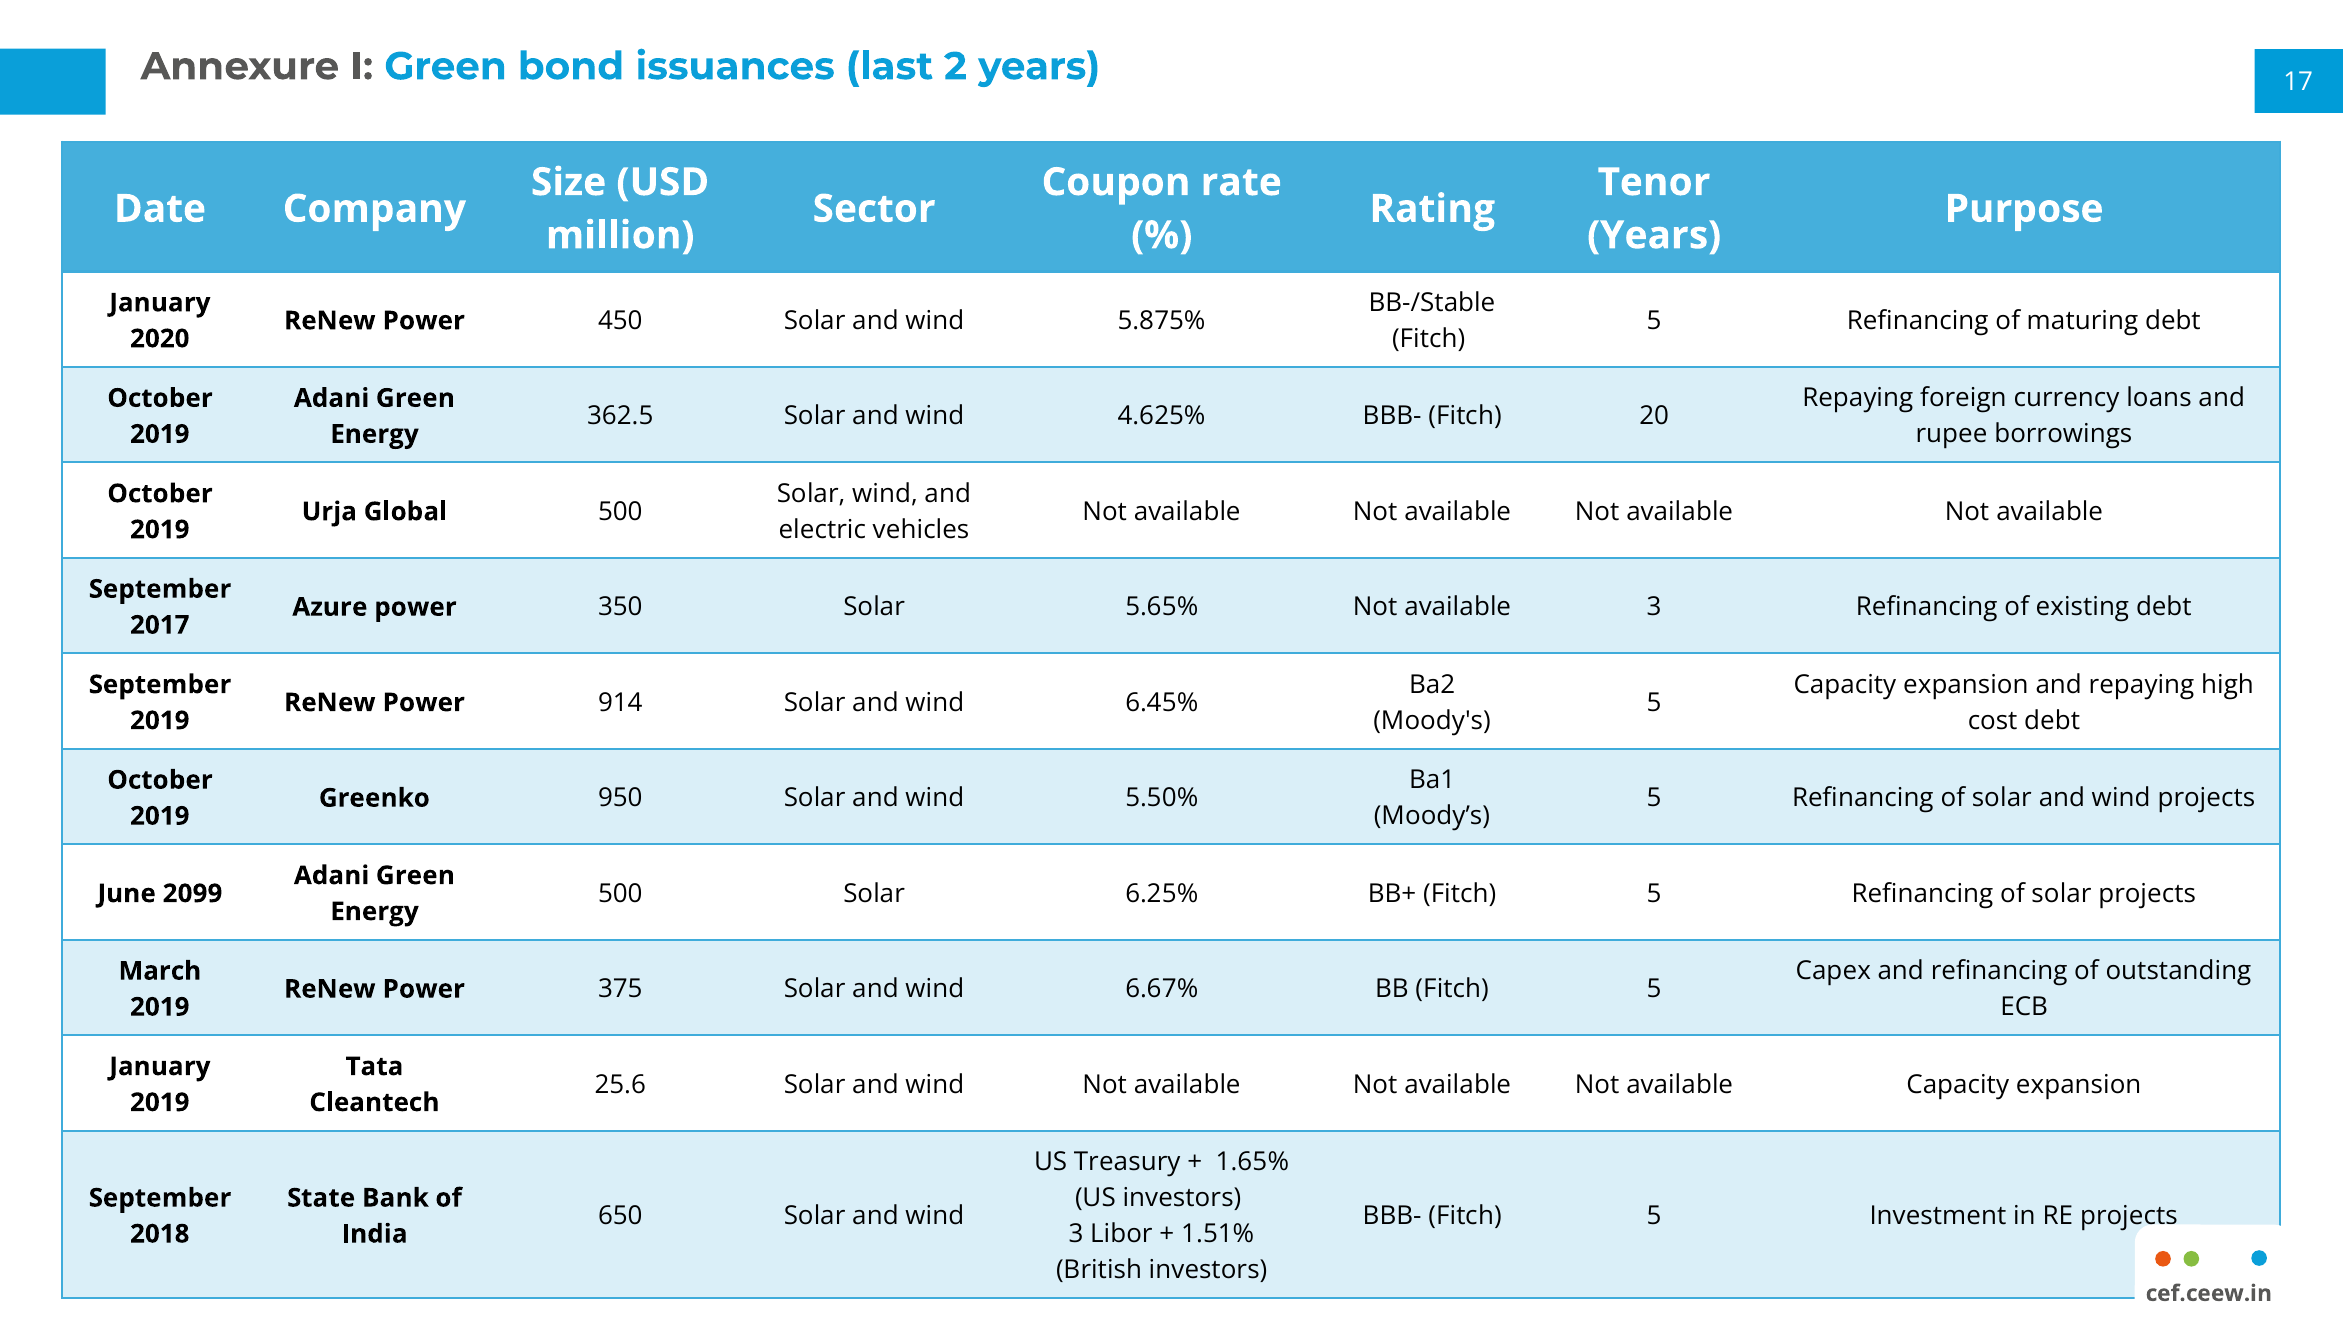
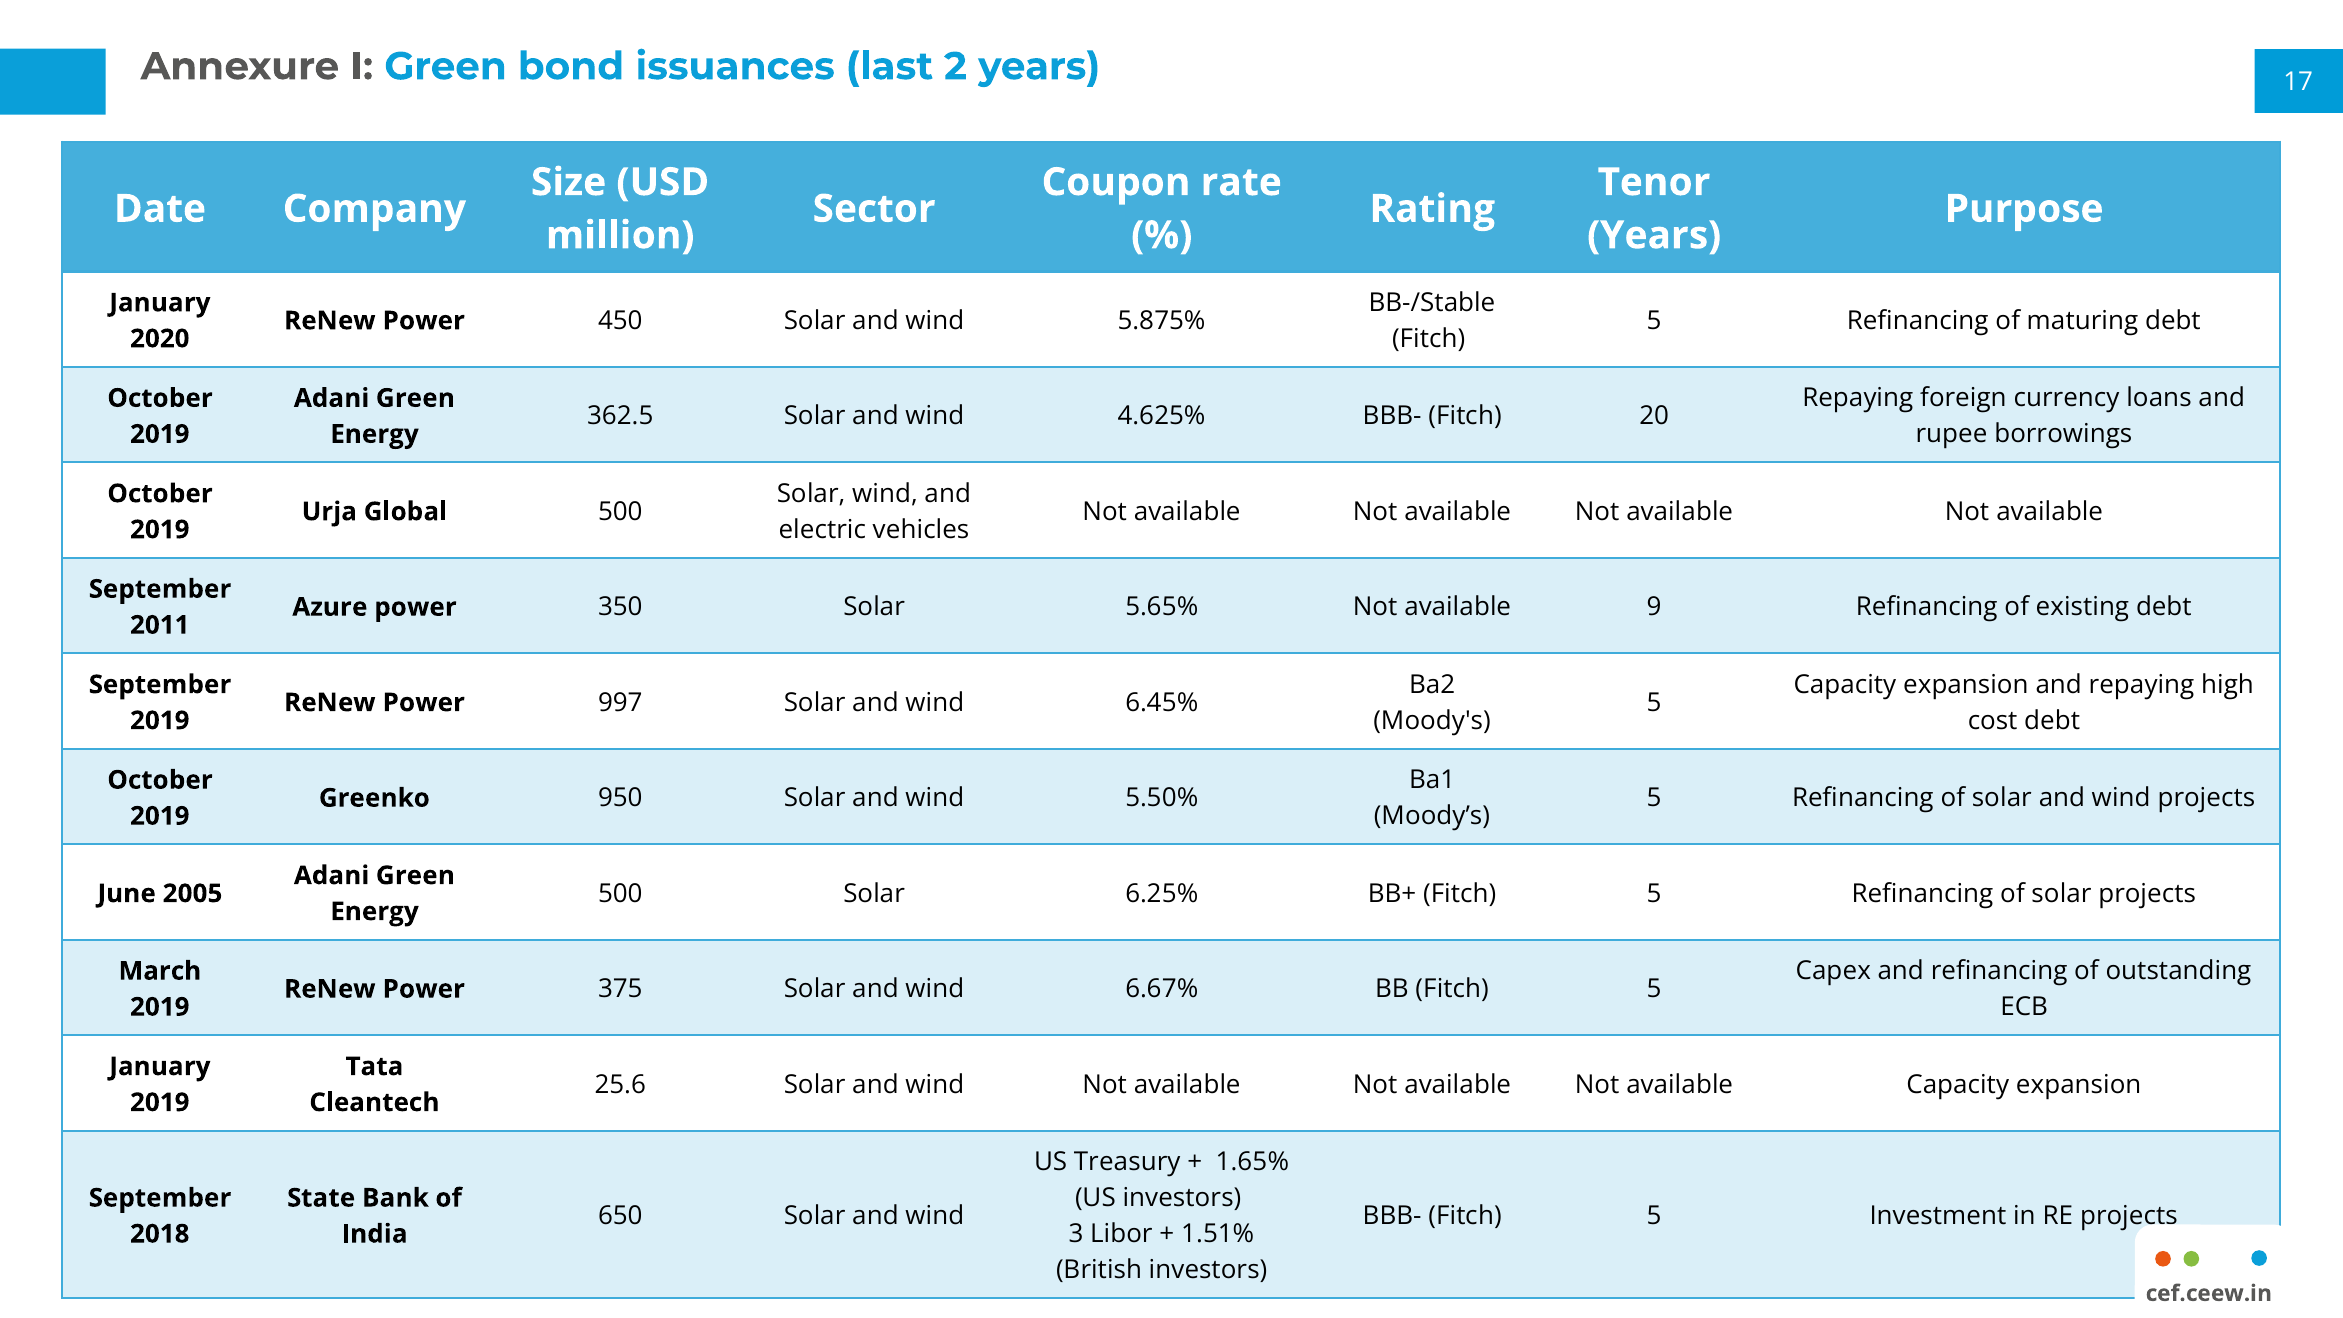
available 3: 3 -> 9 (1654, 607)
2017: 2017 -> 2011 (160, 625)
914: 914 -> 997 (620, 703)
2099: 2099 -> 2005 (193, 894)
